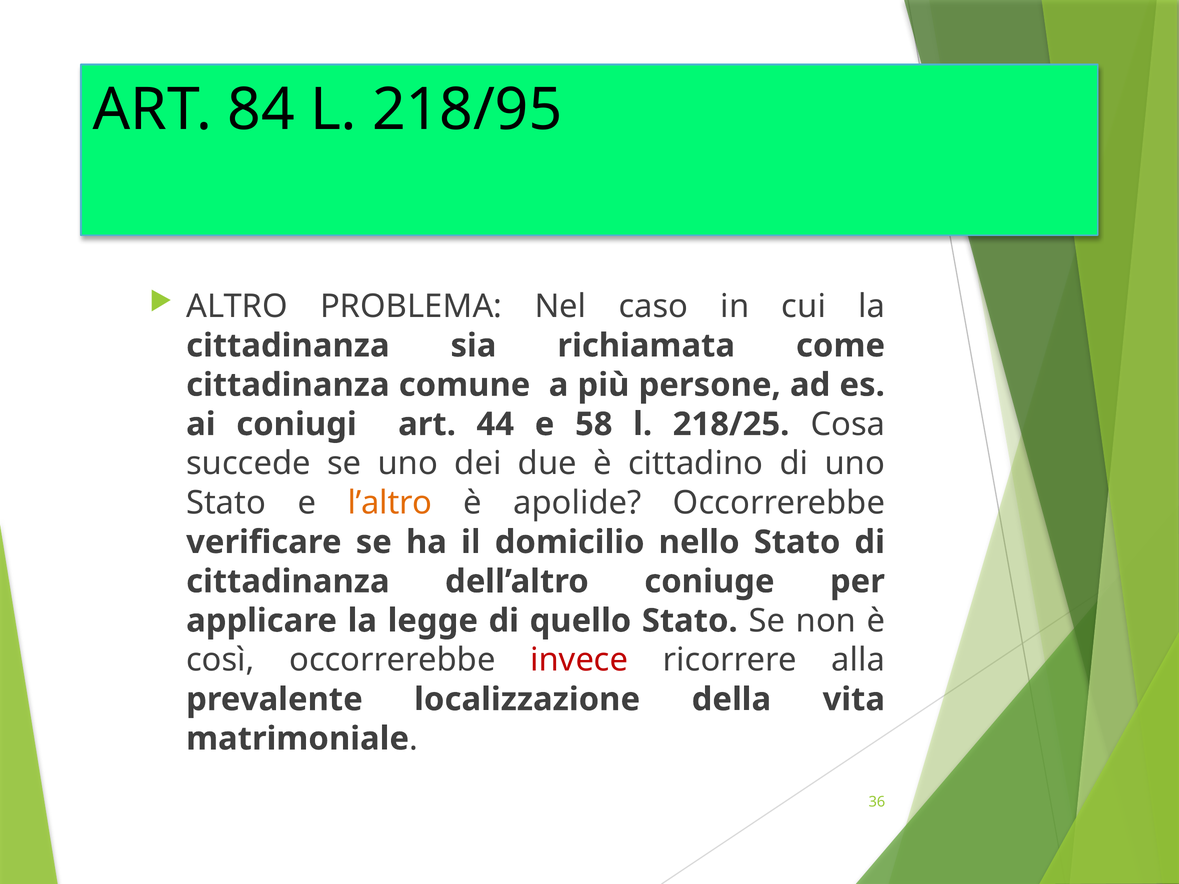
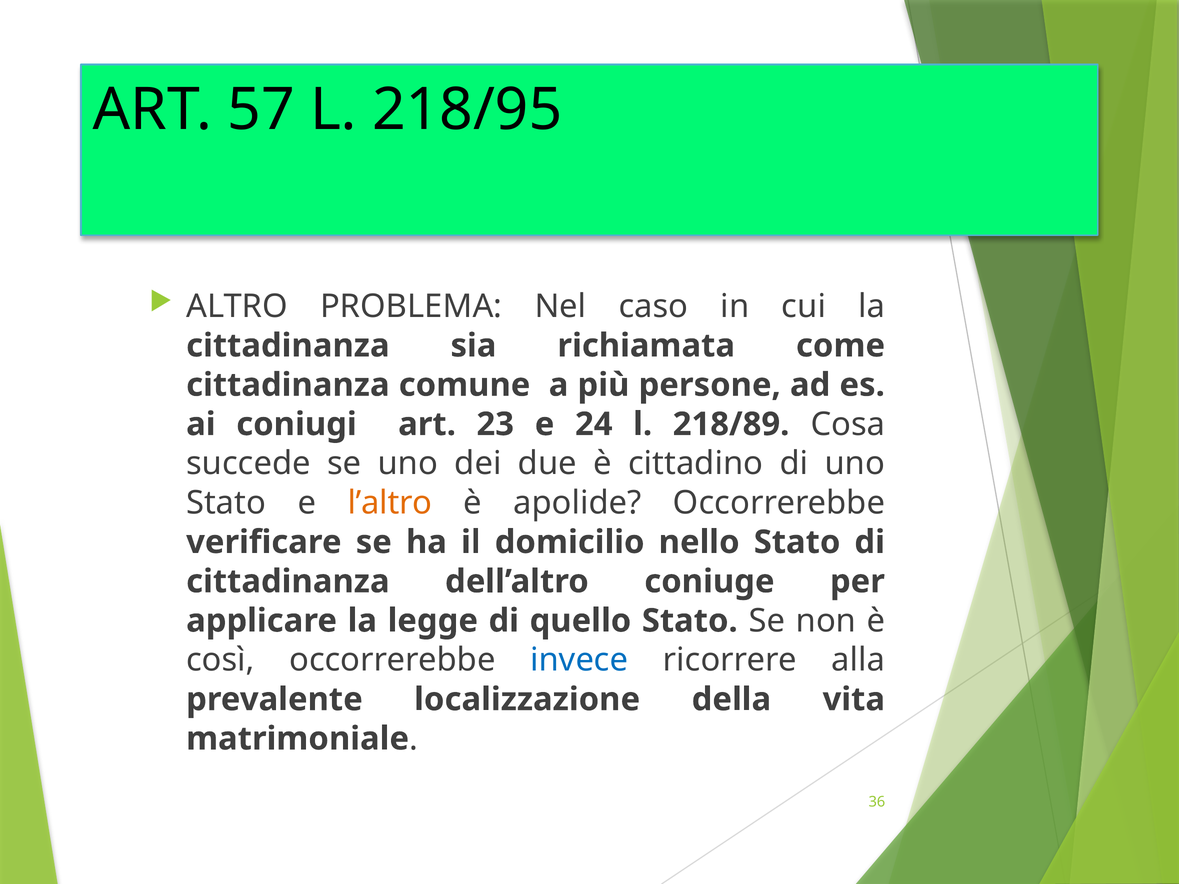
84: 84 -> 57 (261, 110)
44: 44 -> 23 (495, 424)
58: 58 -> 24 (594, 424)
218/25: 218/25 -> 218/89 (731, 424)
invece colour: red -> blue (579, 660)
